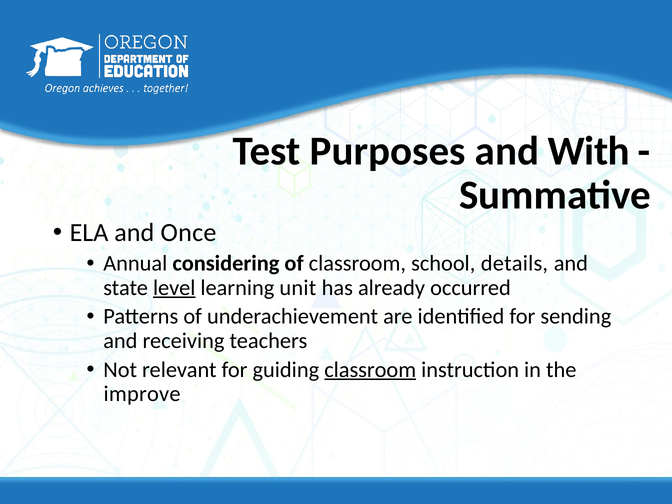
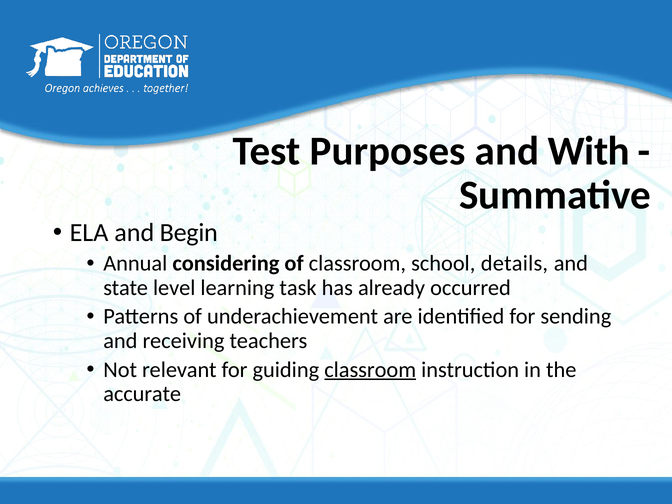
Once: Once -> Begin (189, 233)
level underline: present -> none (174, 288)
unit: unit -> task (298, 288)
improve: improve -> accurate (142, 394)
